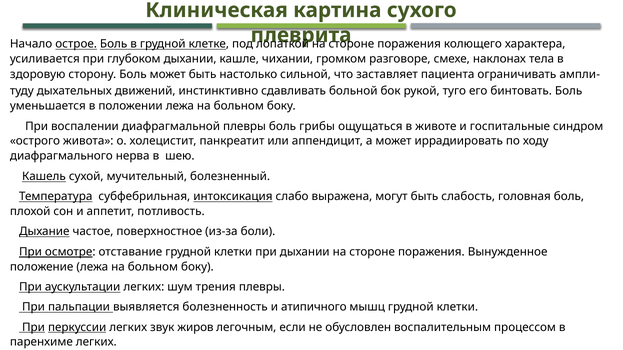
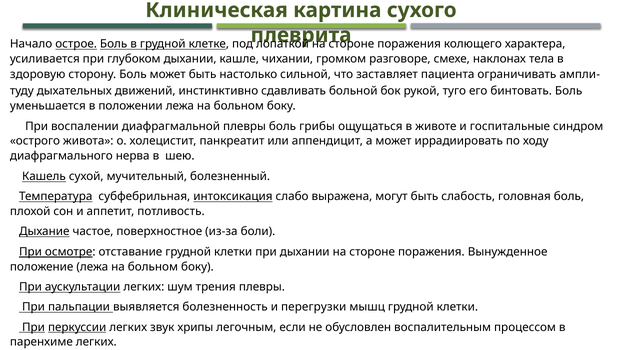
атипичного: атипичного -> перегрузки (314, 307)
жиров: жиров -> хрипы (195, 328)
